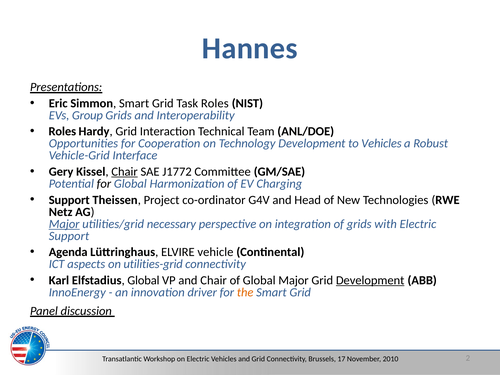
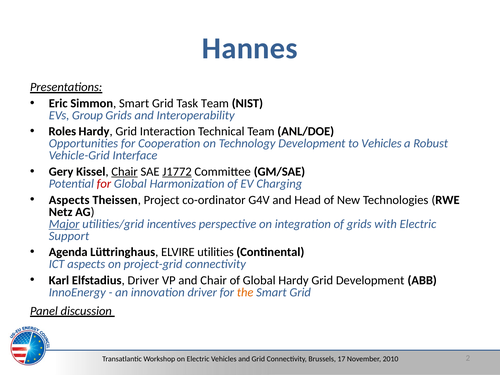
Task Roles: Roles -> Team (215, 103)
J1772 underline: none -> present (177, 172)
for colour: black -> red (104, 184)
Support: Support -> Aspects (69, 200)
necessary: necessary -> incentives (171, 224)
vehicle: vehicle -> utilities (216, 252)
utilities-grid: utilities-grid -> project-grid (153, 264)
Elfstadius Global: Global -> Driver (143, 280)
Global Major: Major -> Hardy (293, 280)
Development underline: present -> none (370, 280)
